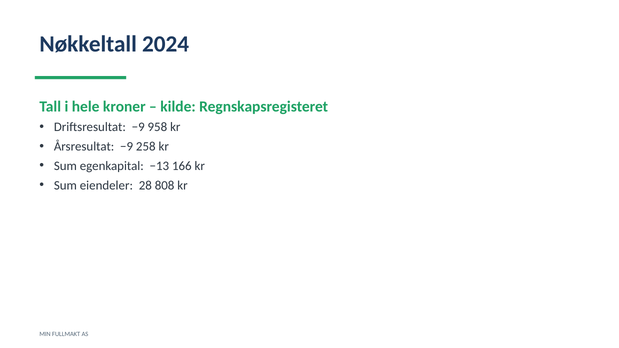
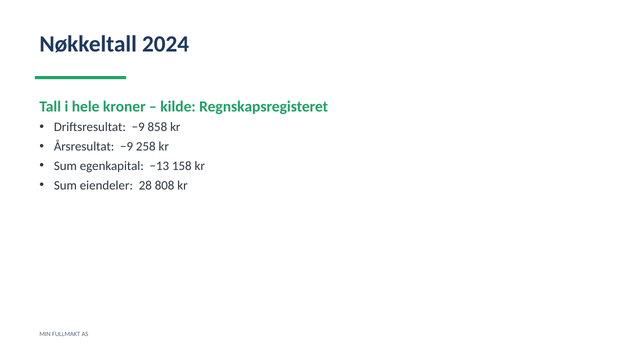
958: 958 -> 858 (157, 127)
166: 166 -> 158 (182, 166)
